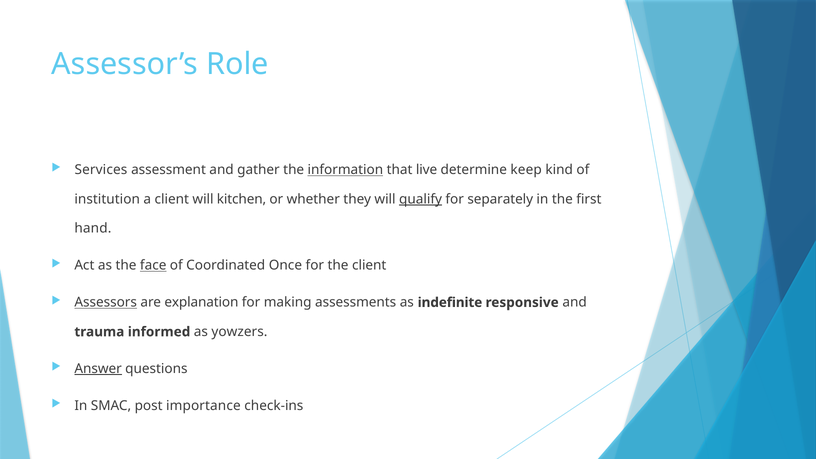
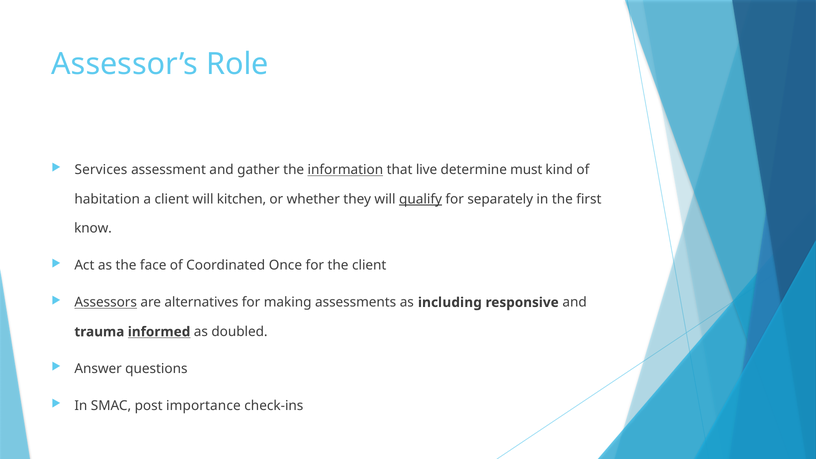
keep: keep -> must (526, 170)
institution: institution -> habitation (107, 199)
hand: hand -> know (93, 229)
face underline: present -> none (153, 265)
explanation: explanation -> alternatives (201, 302)
indefinite: indefinite -> including (450, 302)
informed underline: none -> present (159, 332)
yowzers: yowzers -> doubled (240, 332)
Answer underline: present -> none (98, 369)
